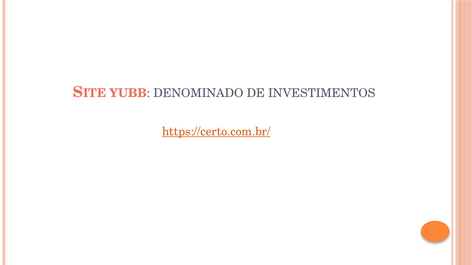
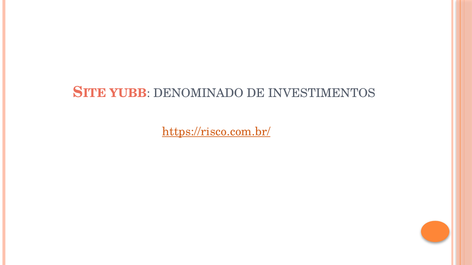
https://certo.com.br/: https://certo.com.br/ -> https://risco.com.br/ (216, 132)
